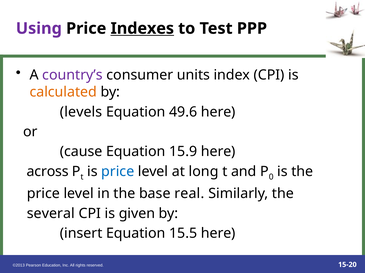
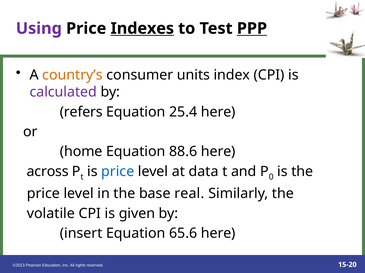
PPP underline: none -> present (252, 29)
country’s colour: purple -> orange (72, 75)
calculated colour: orange -> purple (63, 92)
levels: levels -> refers (81, 112)
49.6: 49.6 -> 25.4 (183, 112)
cause: cause -> home (81, 152)
15.9: 15.9 -> 88.6 (183, 152)
long: long -> data (204, 172)
several: several -> volatile (51, 214)
15.5: 15.5 -> 65.6 (183, 234)
